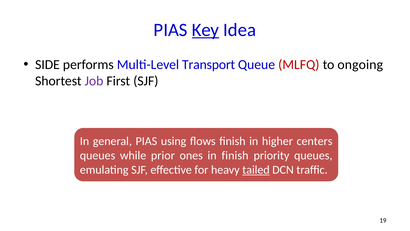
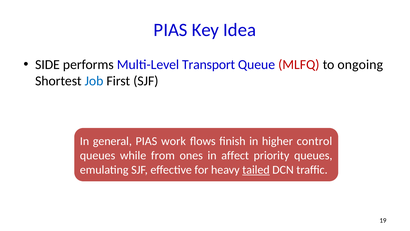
Key underline: present -> none (205, 30)
Job colour: purple -> blue (94, 81)
using: using -> work (173, 141)
centers: centers -> control (314, 141)
prior: prior -> from (163, 155)
in finish: finish -> affect (235, 155)
